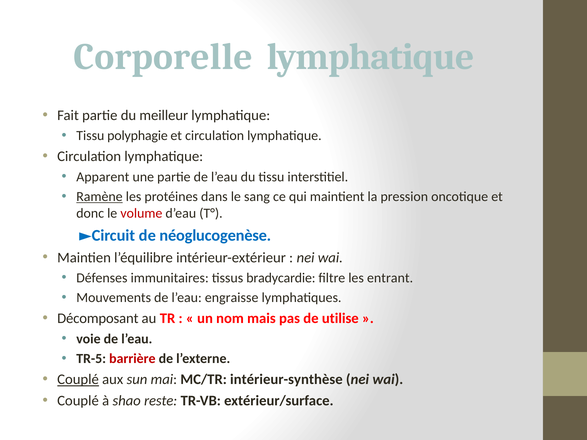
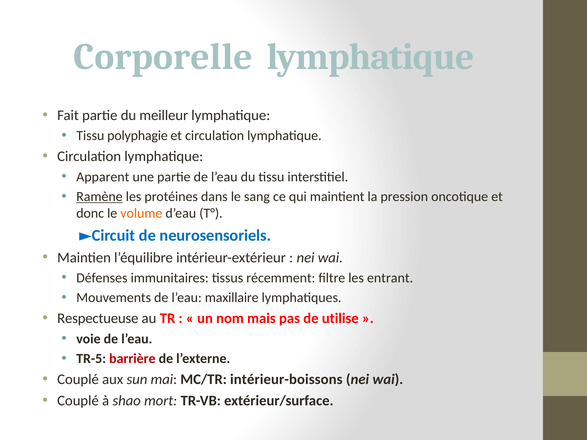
volume colour: red -> orange (141, 213)
néoglucogenèse: néoglucogenèse -> neurosensoriels (215, 236)
bradycardie: bradycardie -> récemment (281, 278)
engraisse: engraisse -> maxillaire (232, 298)
Décomposant: Décomposant -> Respectueuse (98, 319)
Couplé underline: present -> none (78, 380)
intérieur-synthèse: intérieur-synthèse -> intérieur-boissons (286, 380)
reste: reste -> mort (161, 401)
